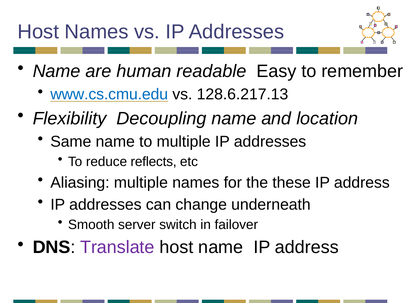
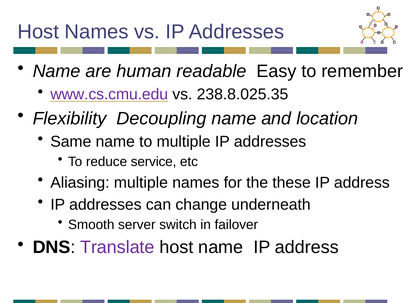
www.cs.cmu.edu colour: blue -> purple (109, 94)
128.6.217.13: 128.6.217.13 -> 238.8.025.35 (243, 94)
reflects: reflects -> service (154, 162)
